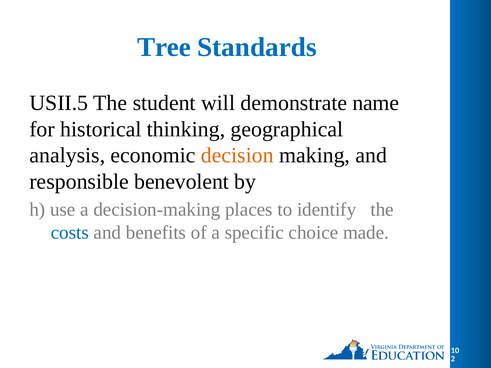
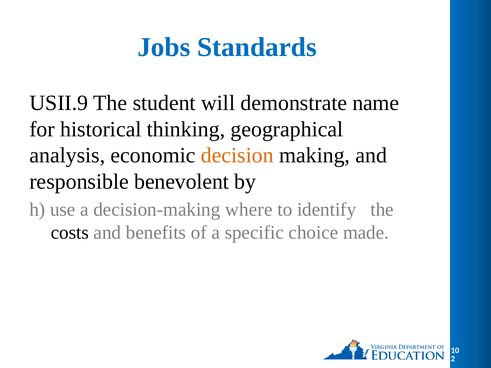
Tree: Tree -> Jobs (164, 47)
USII.5: USII.5 -> USII.9 (59, 103)
places: places -> where (249, 210)
costs colour: blue -> black (70, 233)
